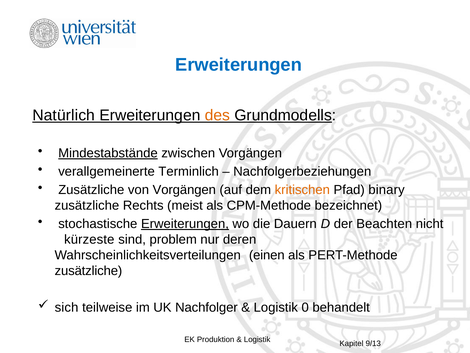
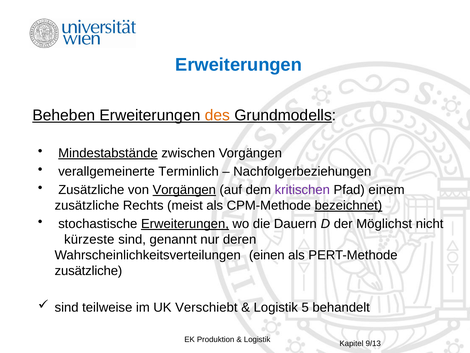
Natürlich: Natürlich -> Beheben (64, 115)
Vorgängen underline: none -> present (184, 190)
kritischen colour: orange -> purple (302, 190)
binary: binary -> einem (387, 190)
bezeichnet underline: none -> present (348, 205)
Beachten: Beachten -> Möglichst (384, 224)
problem: problem -> genannt (173, 239)
sich: sich -> sind (67, 307)
Nachfolger: Nachfolger -> Verschiebt (206, 307)
0: 0 -> 5 (305, 307)
